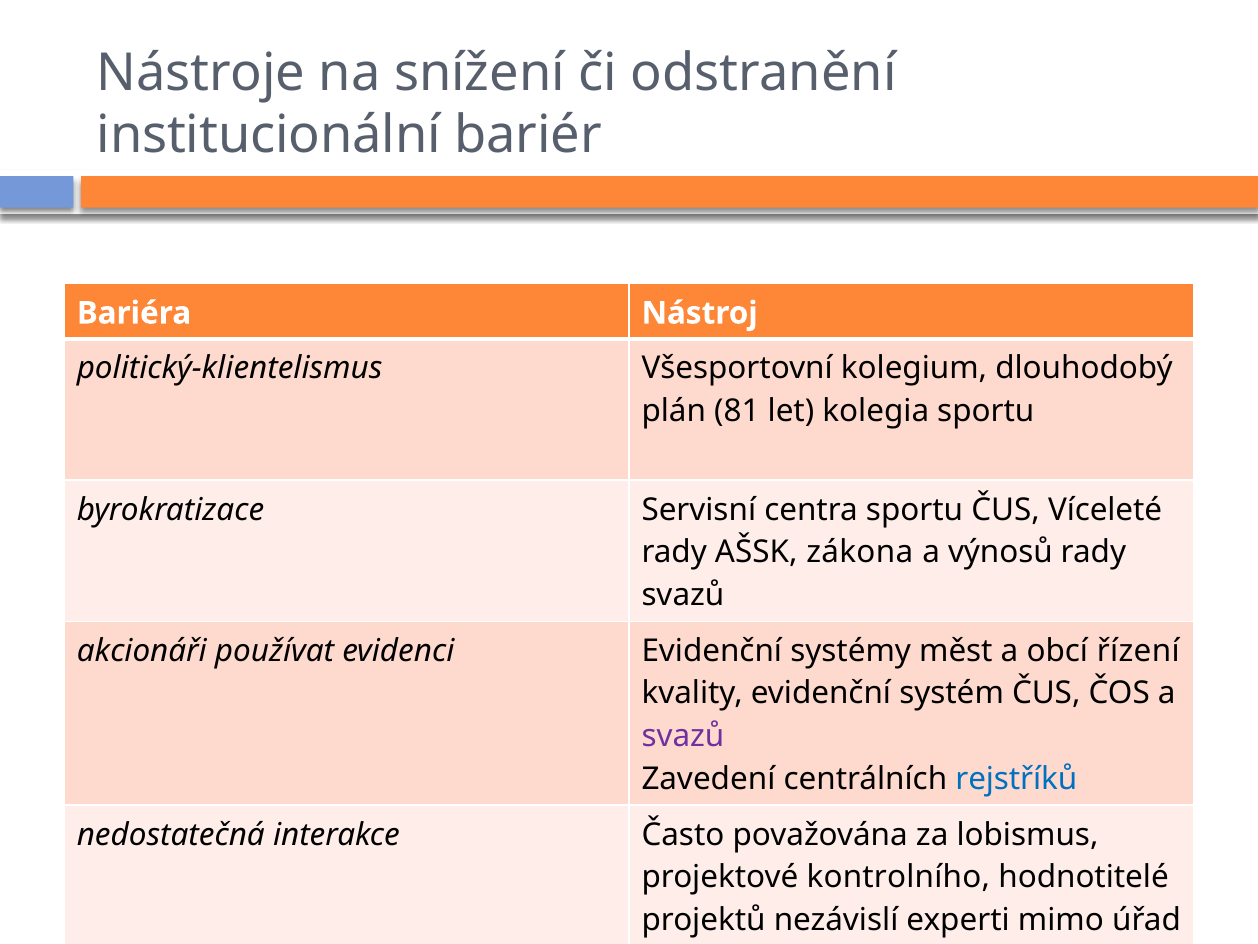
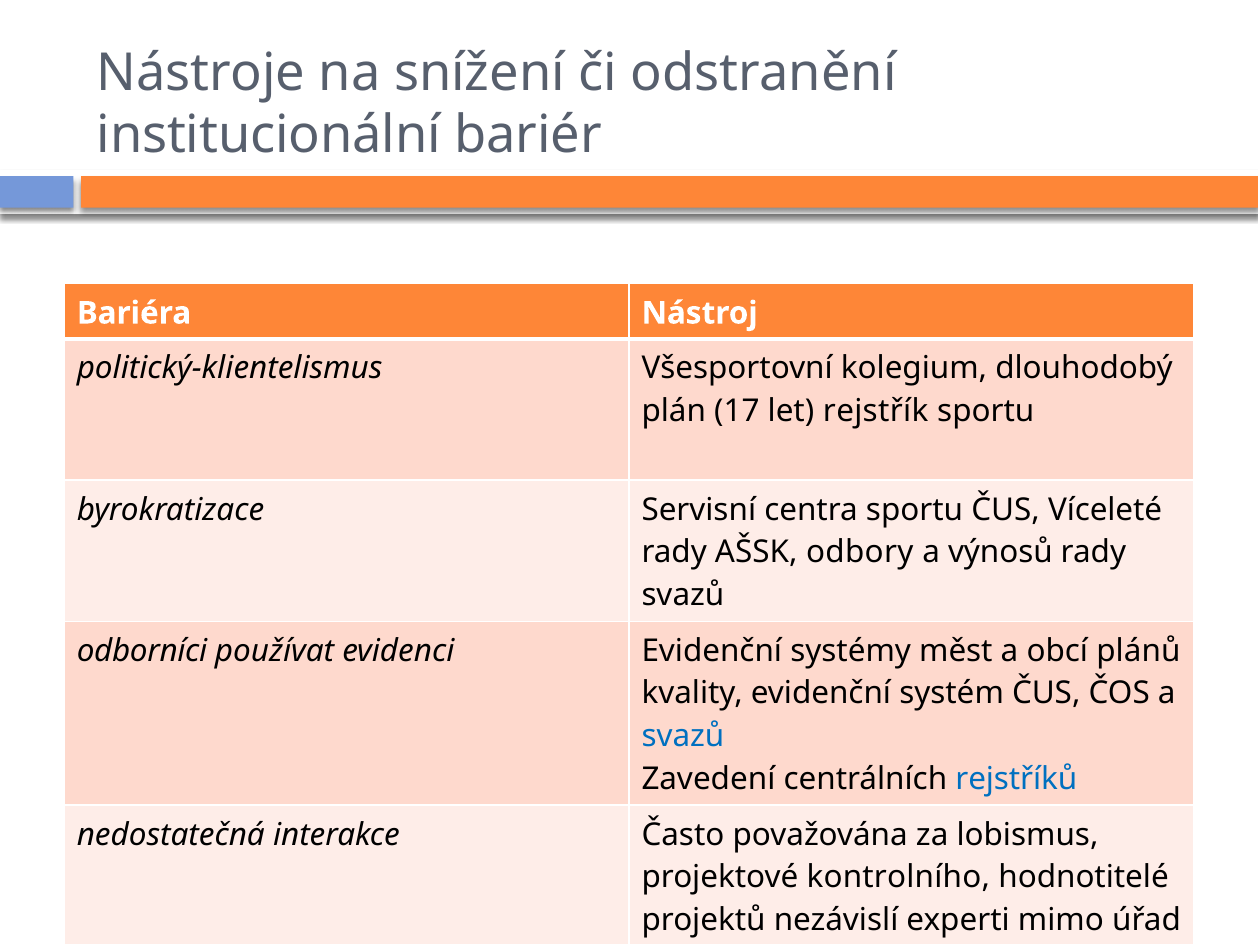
81: 81 -> 17 (737, 411)
kolegia: kolegia -> rejstřík (876, 411)
zákona: zákona -> odbory (860, 552)
akcionáři: akcionáři -> odborníci (142, 650)
řízení: řízení -> plánů (1138, 650)
svazů colour: purple -> blue (683, 736)
